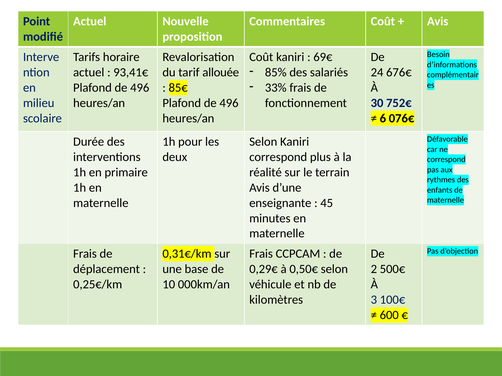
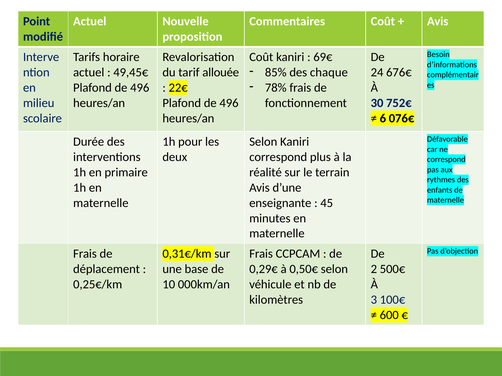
salariés: salariés -> chaque (329, 73)
93,41€: 93,41€ -> 49,45€ (131, 73)
33%: 33% -> 78% (276, 88)
85€: 85€ -> 22€ (178, 88)
